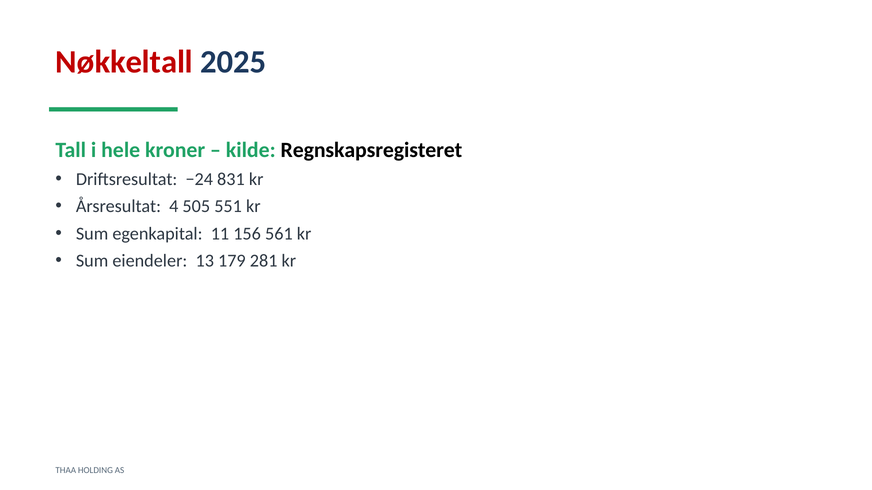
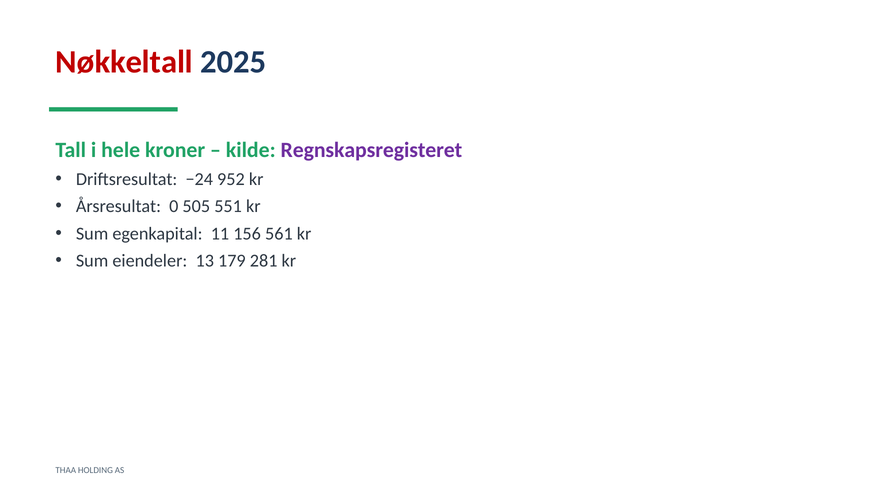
Regnskapsregisteret colour: black -> purple (371, 150)
831: 831 -> 952 (231, 179)
4: 4 -> 0 (174, 207)
